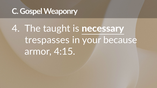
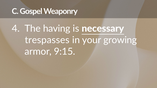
taught: taught -> having (57, 29)
because: because -> growing (120, 40)
4:15: 4:15 -> 9:15 (65, 52)
